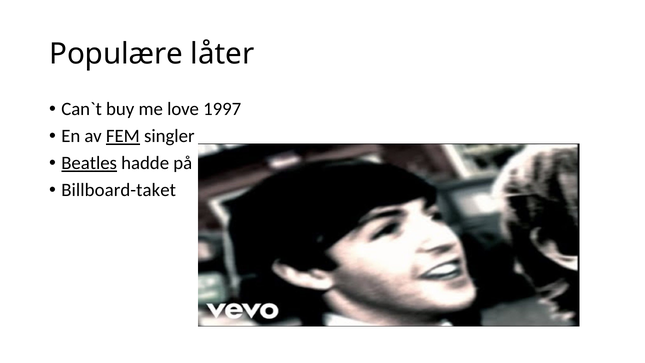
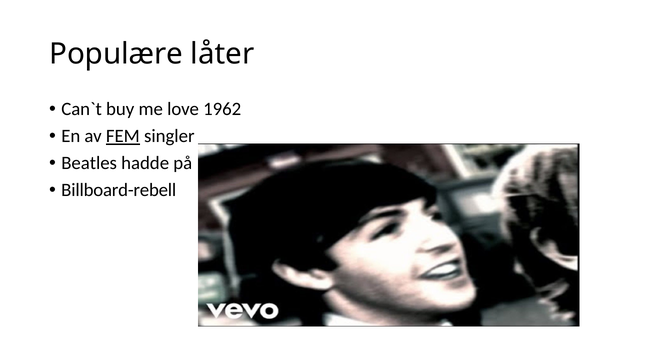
1997: 1997 -> 1962 (222, 109)
Beatles underline: present -> none (89, 163)
Billboard-taket: Billboard-taket -> Billboard-rebell (119, 190)
